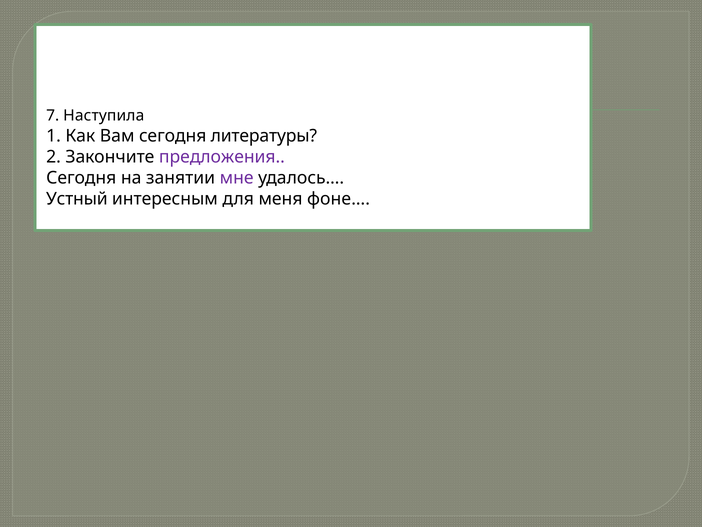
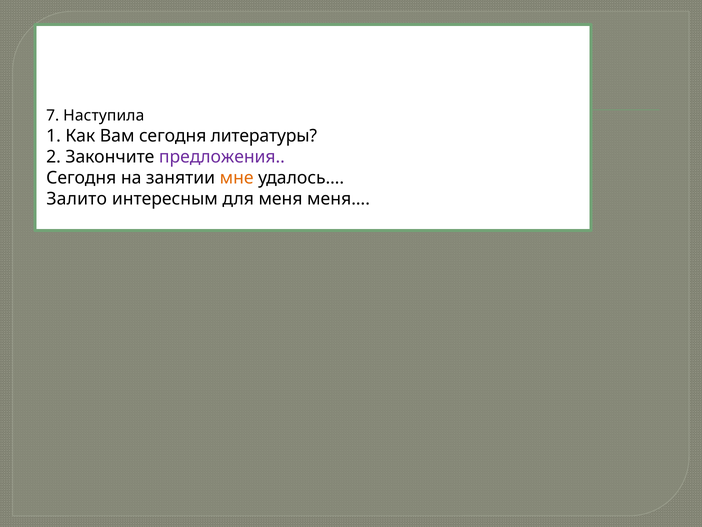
мне colour: purple -> orange (237, 178)
Устный: Устный -> Залито (77, 199)
фоне…: фоне… -> меня… (339, 199)
